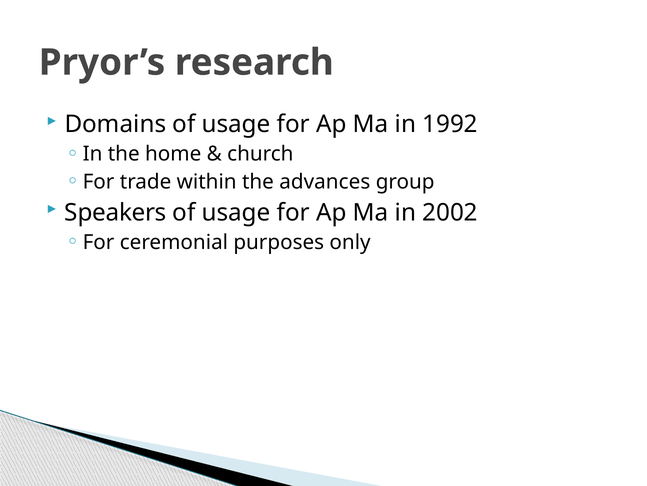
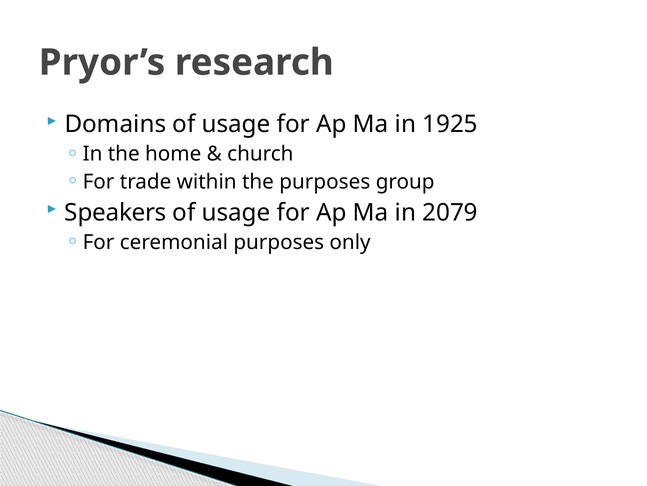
1992: 1992 -> 1925 (450, 124)
the advances: advances -> purposes (325, 182)
2002: 2002 -> 2079 (450, 212)
